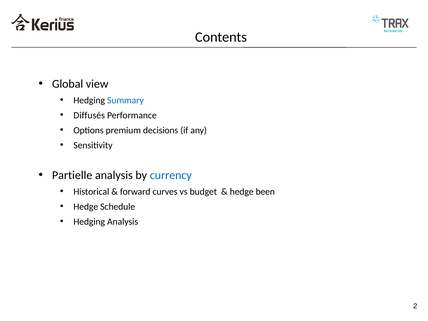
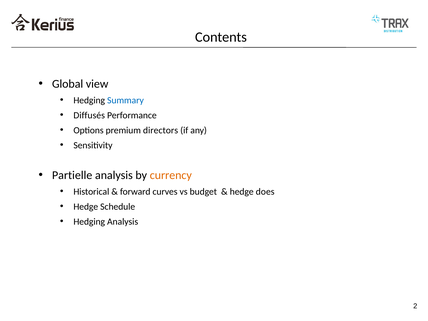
decisions: decisions -> directors (161, 130)
currency colour: blue -> orange (171, 175)
been: been -> does (265, 192)
